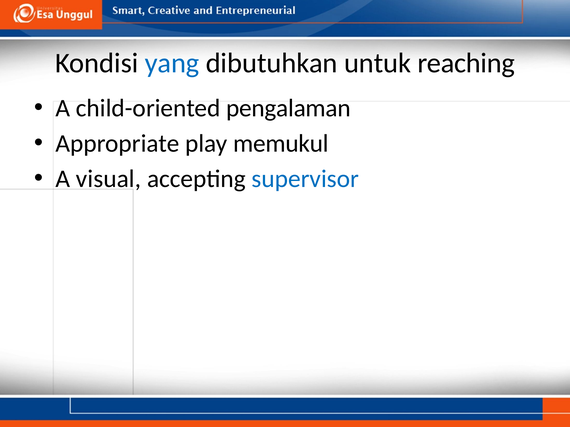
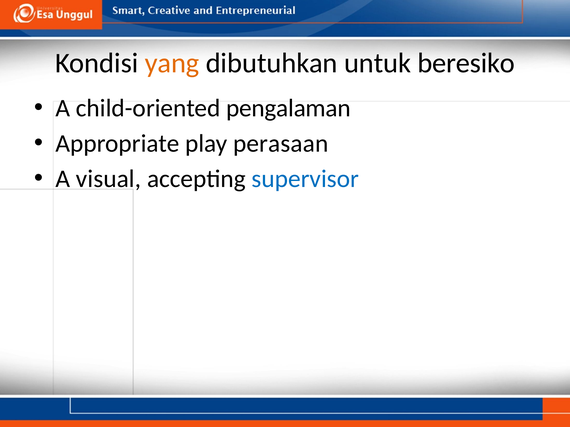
yang colour: blue -> orange (172, 63)
reaching: reaching -> beresiko (466, 63)
memukul: memukul -> perasaan (281, 144)
